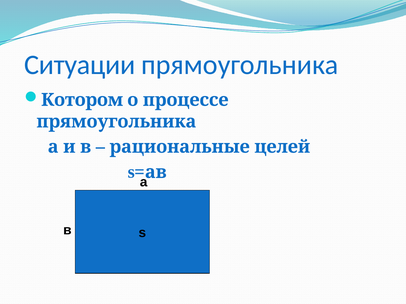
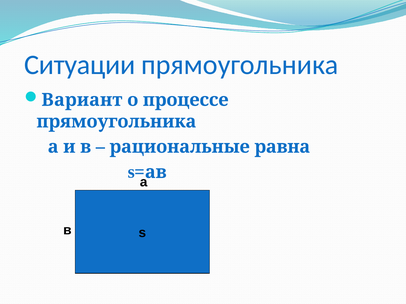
Котором: Котором -> Вариант (82, 100)
целей: целей -> равна (282, 147)
